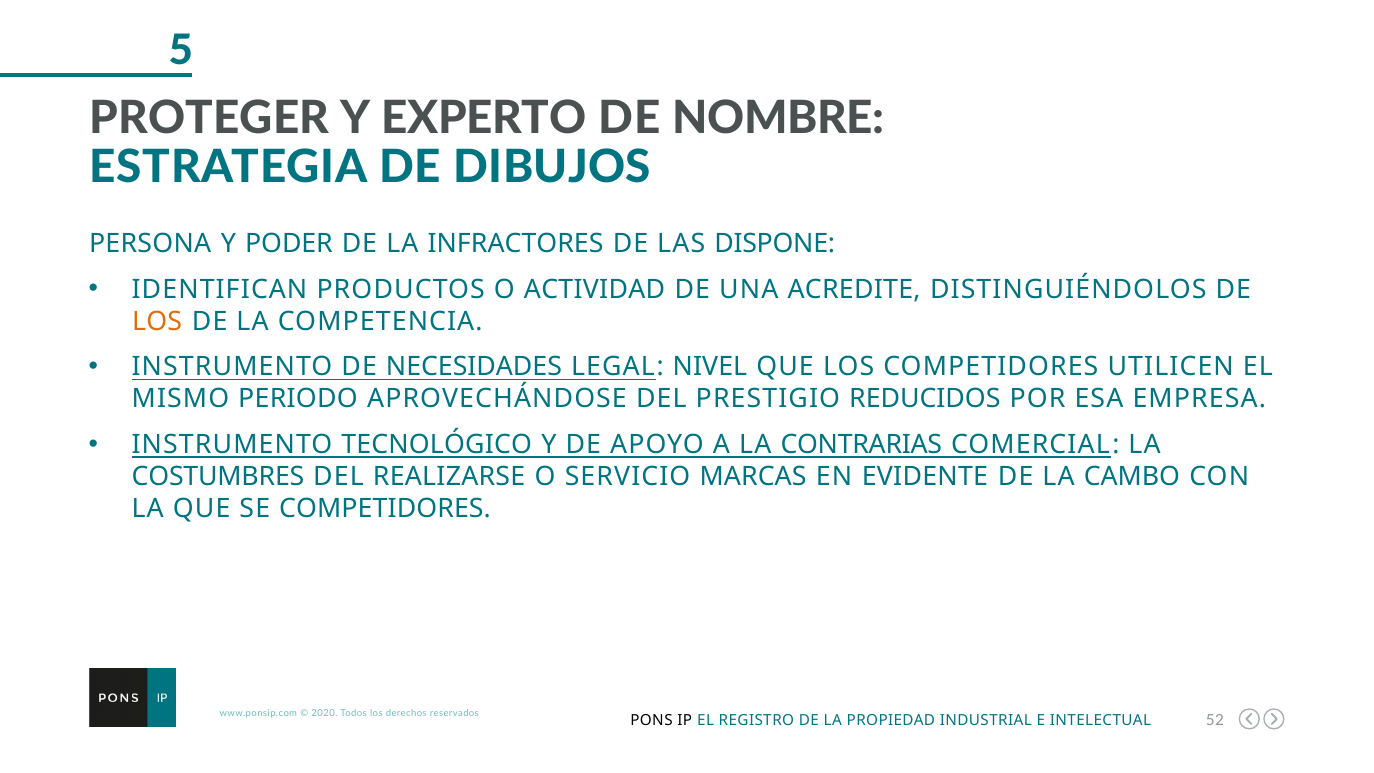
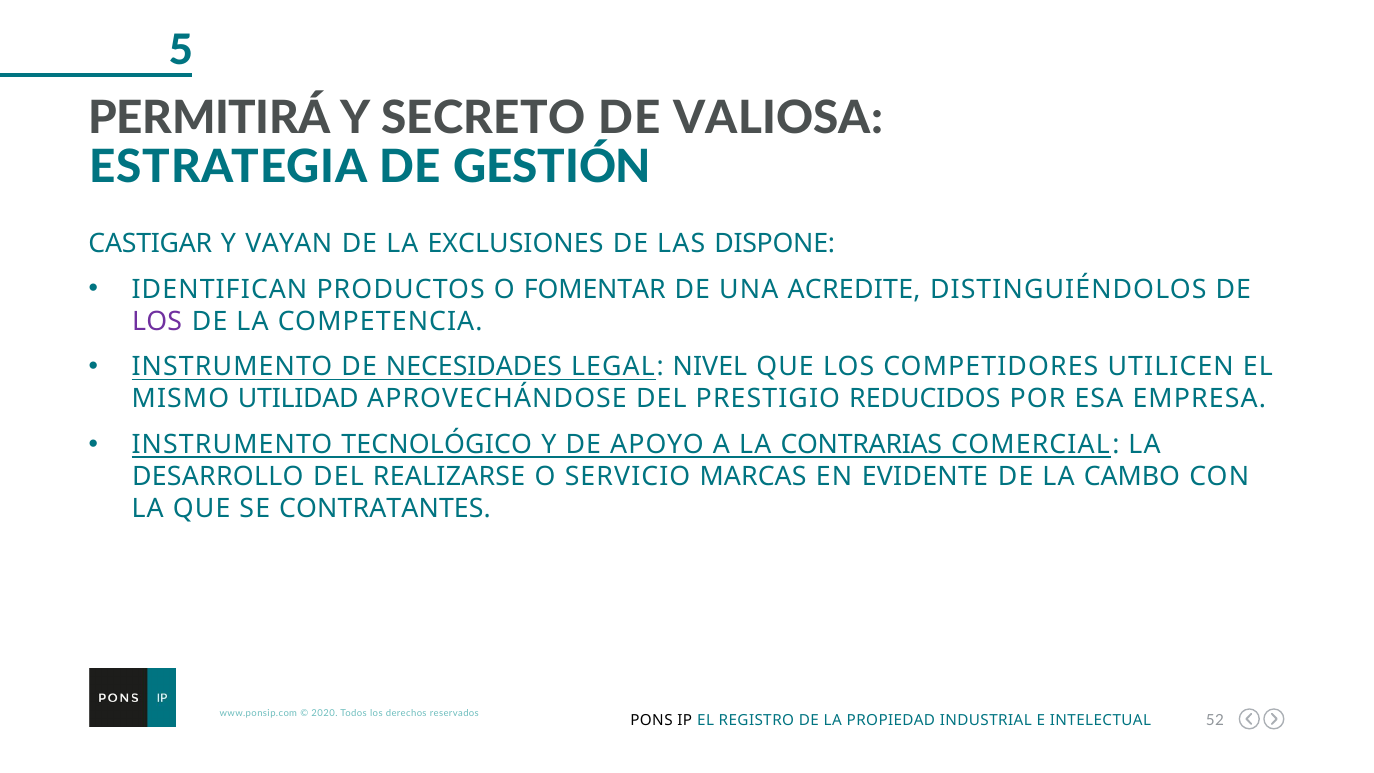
PROTEGER: PROTEGER -> PERMITIRÁ (210, 118)
EXPERTO: EXPERTO -> SECRETO (484, 118)
NOMBRE: NOMBRE -> VALIOSA (778, 118)
DIBUJOS: DIBUJOS -> GESTIÓN (553, 168)
PERSONA: PERSONA -> CASTIGAR (150, 244)
PODER: PODER -> VAYAN (289, 244)
INFRACTORES: INFRACTORES -> EXCLUSIONES (516, 244)
ACTIVIDAD: ACTIVIDAD -> FOMENTAR (595, 290)
LOS colour: orange -> purple (157, 322)
PERIODO: PERIODO -> UTILIDAD (298, 399)
COSTUMBRES: COSTUMBRES -> DESARROLLO (218, 477)
SE COMPETIDORES: COMPETIDORES -> CONTRATANTES (385, 509)
